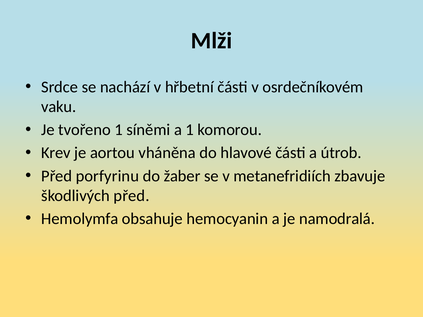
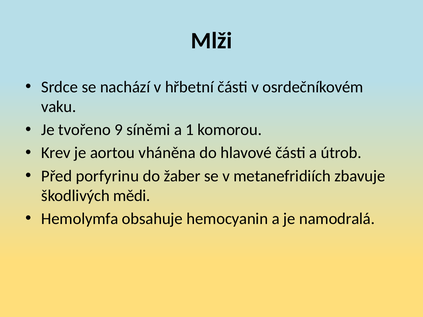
tvořeno 1: 1 -> 9 (119, 130)
škodlivých před: před -> mědi (132, 196)
